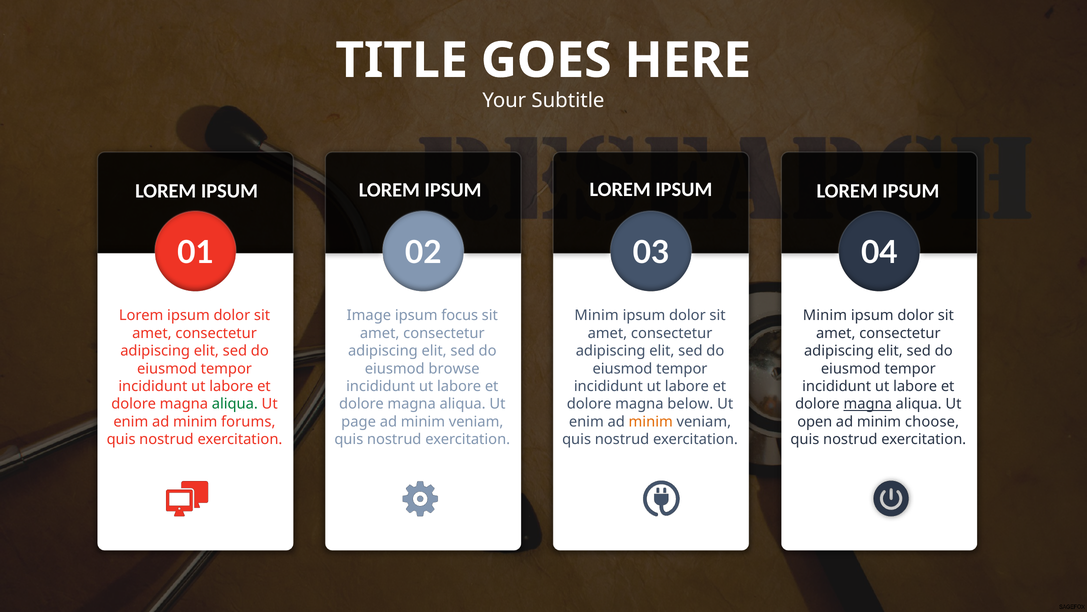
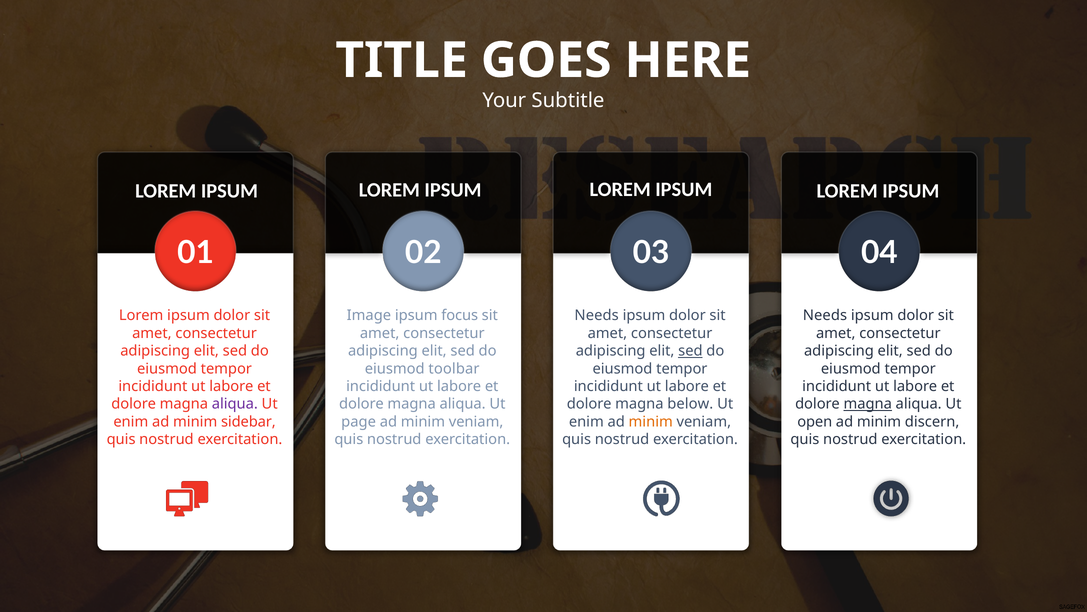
Minim: Minim -> Needs (597, 315)
Minim: Minim -> Needs (825, 315)
sed underline: none -> present (690, 351)
browse: browse -> toolbar (454, 368)
aliqua colour: green -> purple (235, 404)
forums: forums -> sidebar (248, 421)
choose: choose -> discern (932, 421)
